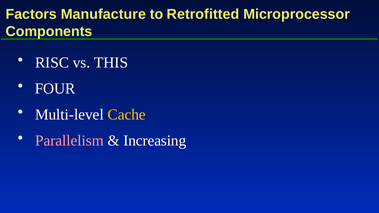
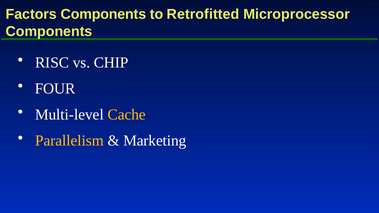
Factors Manufacture: Manufacture -> Components (103, 14)
THIS: THIS -> CHIP (111, 63)
Parallelism colour: pink -> yellow (69, 141)
Increasing: Increasing -> Marketing (155, 141)
